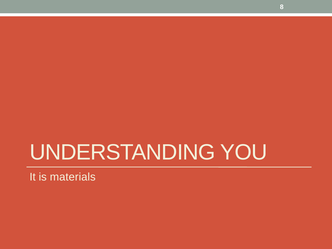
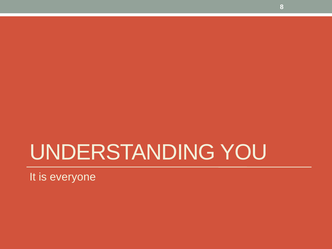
materials: materials -> everyone (73, 177)
